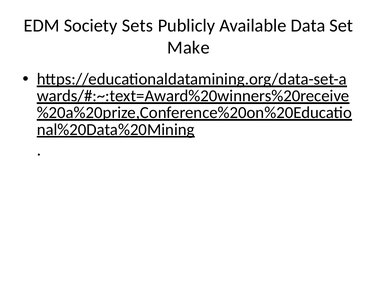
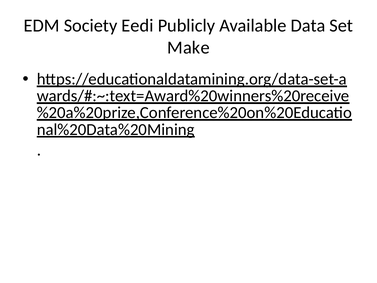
Sets: Sets -> Eedi (137, 25)
